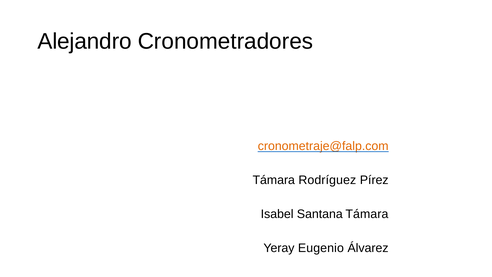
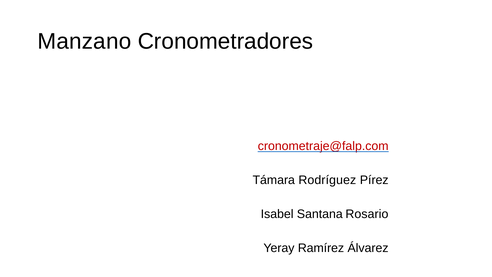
Alejandro: Alejandro -> Manzano (84, 41)
cronometraje@falp.com colour: orange -> red (323, 146)
Santana Támara: Támara -> Rosario (367, 214)
Eugenio: Eugenio -> Ramírez (321, 248)
